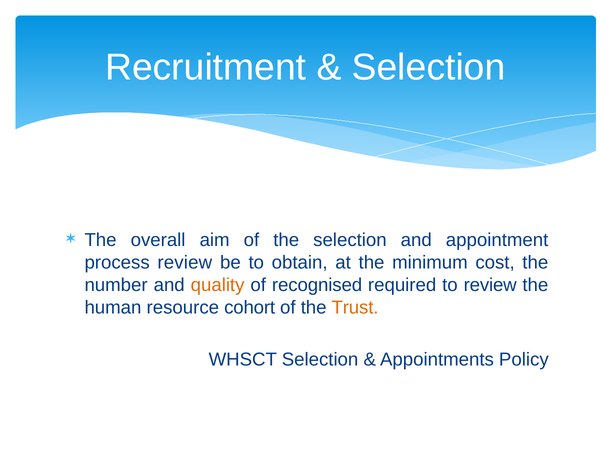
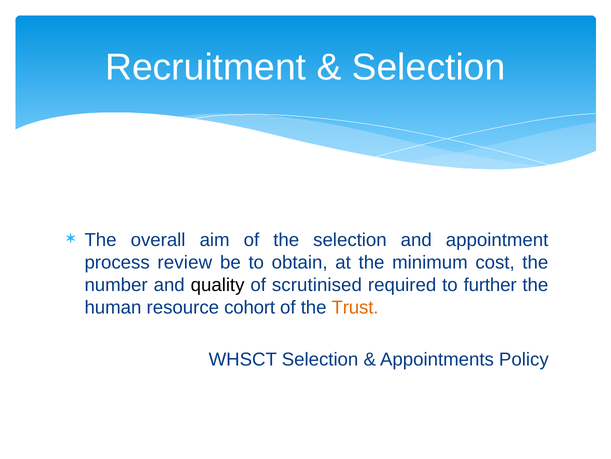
quality colour: orange -> black (218, 285)
recognised: recognised -> scrutinised (317, 285)
to review: review -> further (490, 285)
